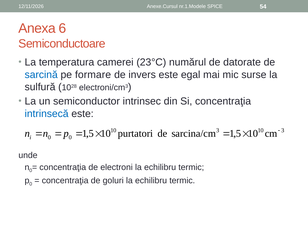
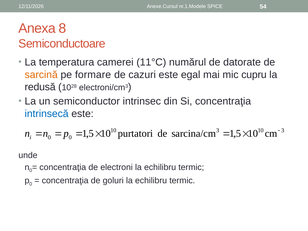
6: 6 -> 8 (62, 28)
23°C: 23°C -> 11°C (151, 62)
sarcină colour: blue -> orange (41, 75)
invers: invers -> cazuri (142, 75)
surse: surse -> cupru (254, 75)
sulfură: sulfură -> redusă (40, 87)
